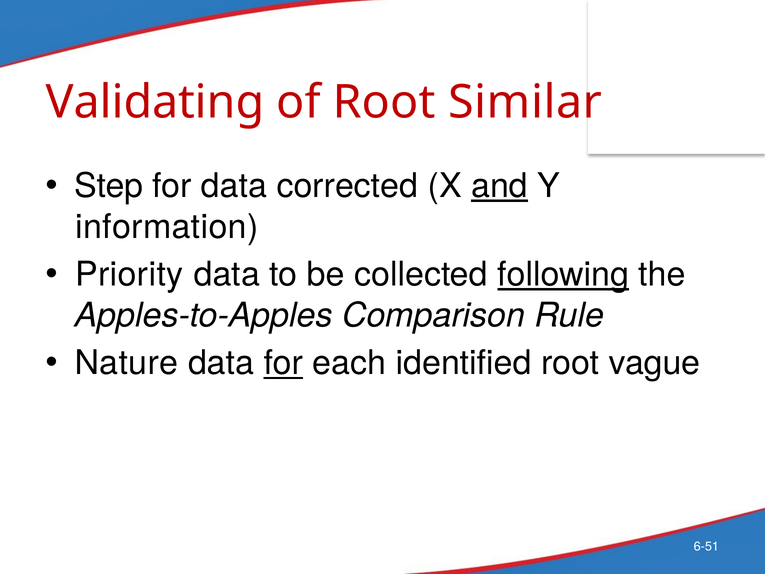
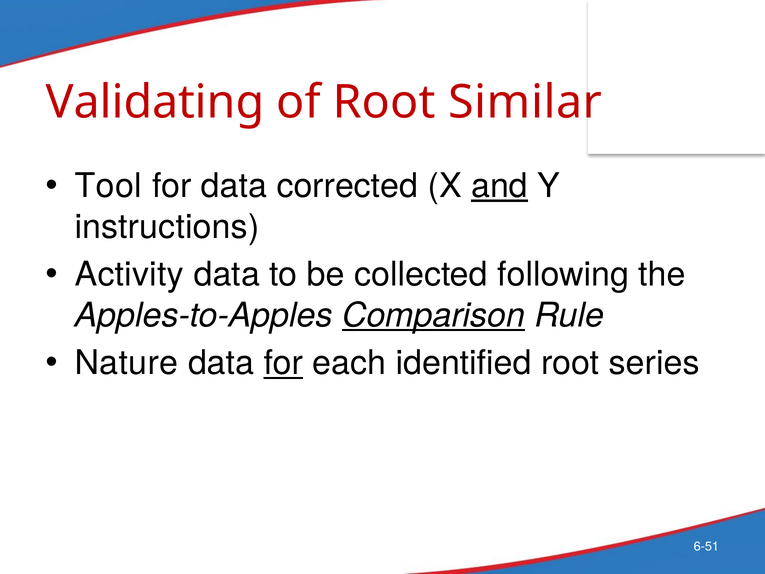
Step: Step -> Tool (108, 186)
information: information -> instructions (167, 227)
Priority: Priority -> Activity (129, 275)
following underline: present -> none (563, 275)
Comparison underline: none -> present (434, 315)
vague: vague -> series (654, 363)
